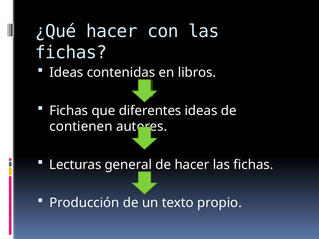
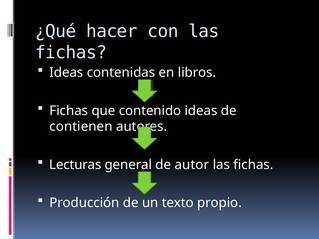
diferentes: diferentes -> contenido (150, 111)
de hacer: hacer -> autor (192, 165)
